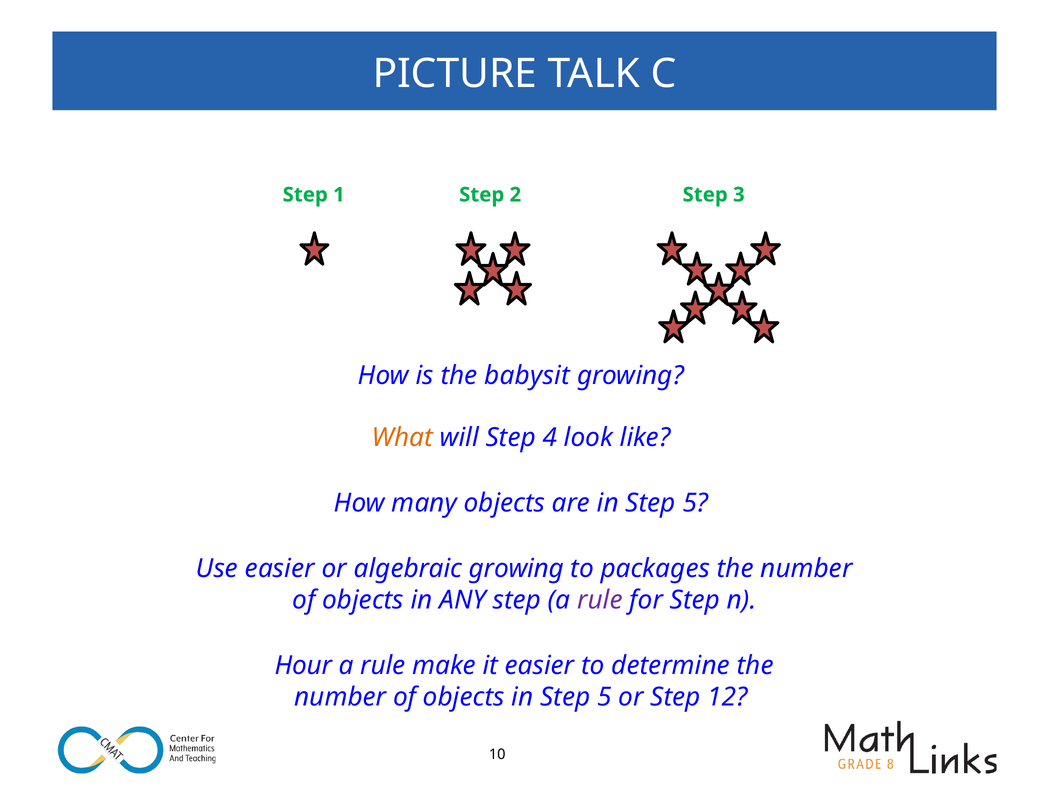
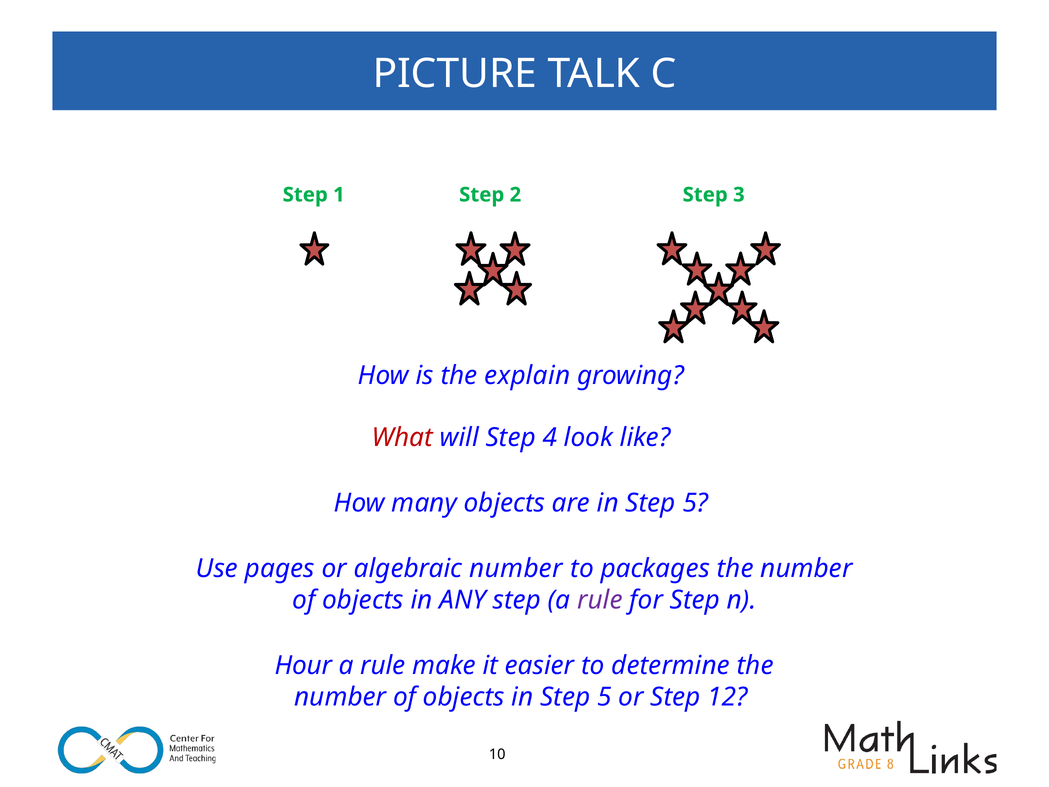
babysit: babysit -> explain (527, 375)
What colour: orange -> red (402, 437)
Use easier: easier -> pages (280, 568)
algebraic growing: growing -> number (516, 568)
